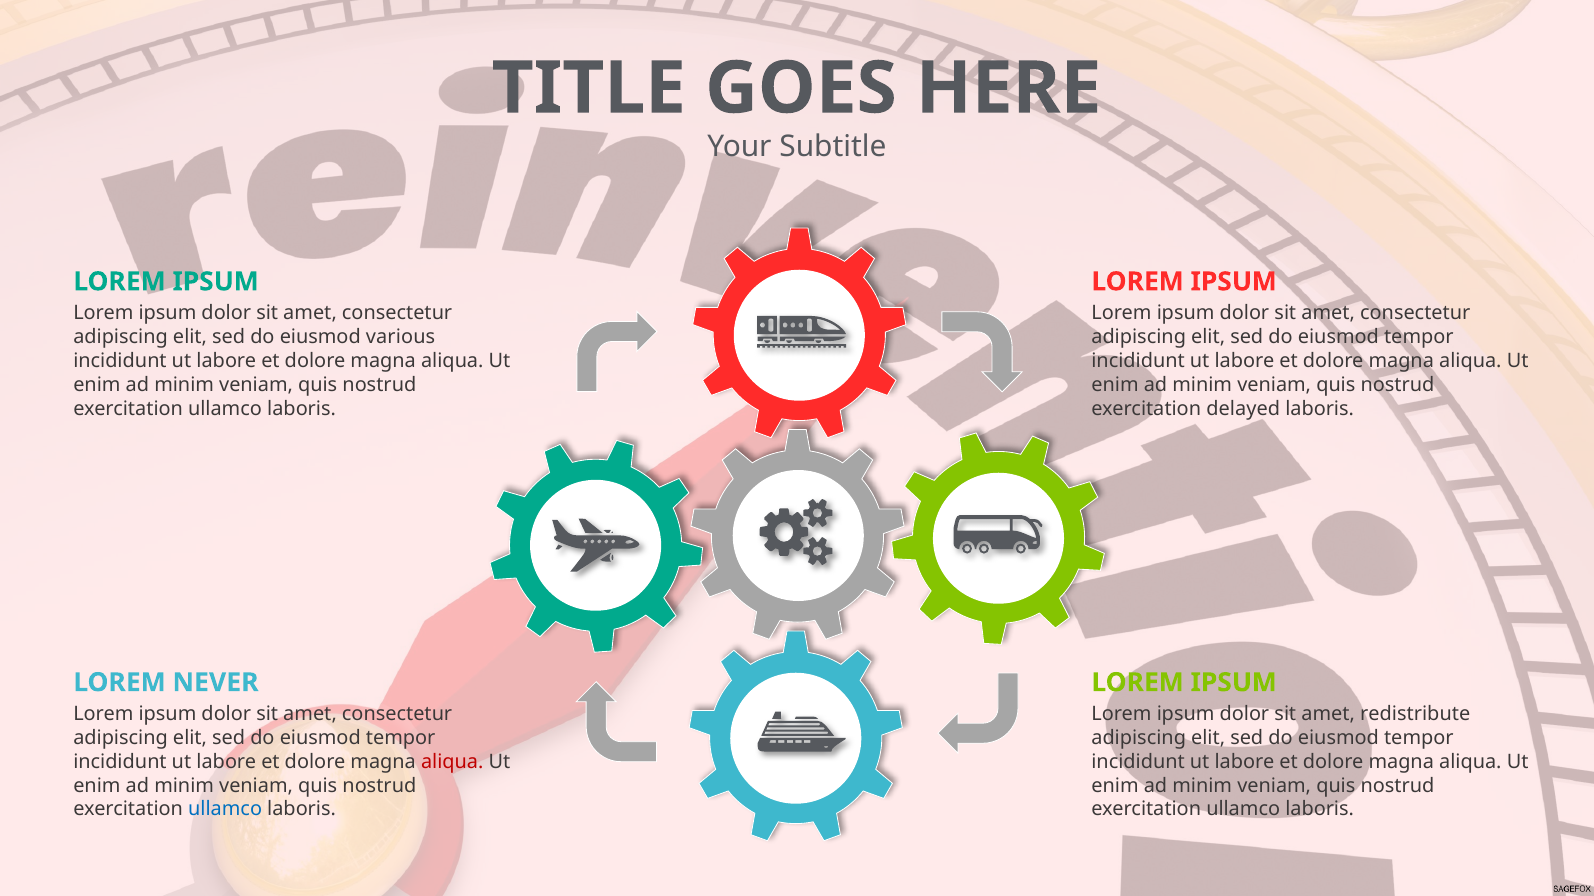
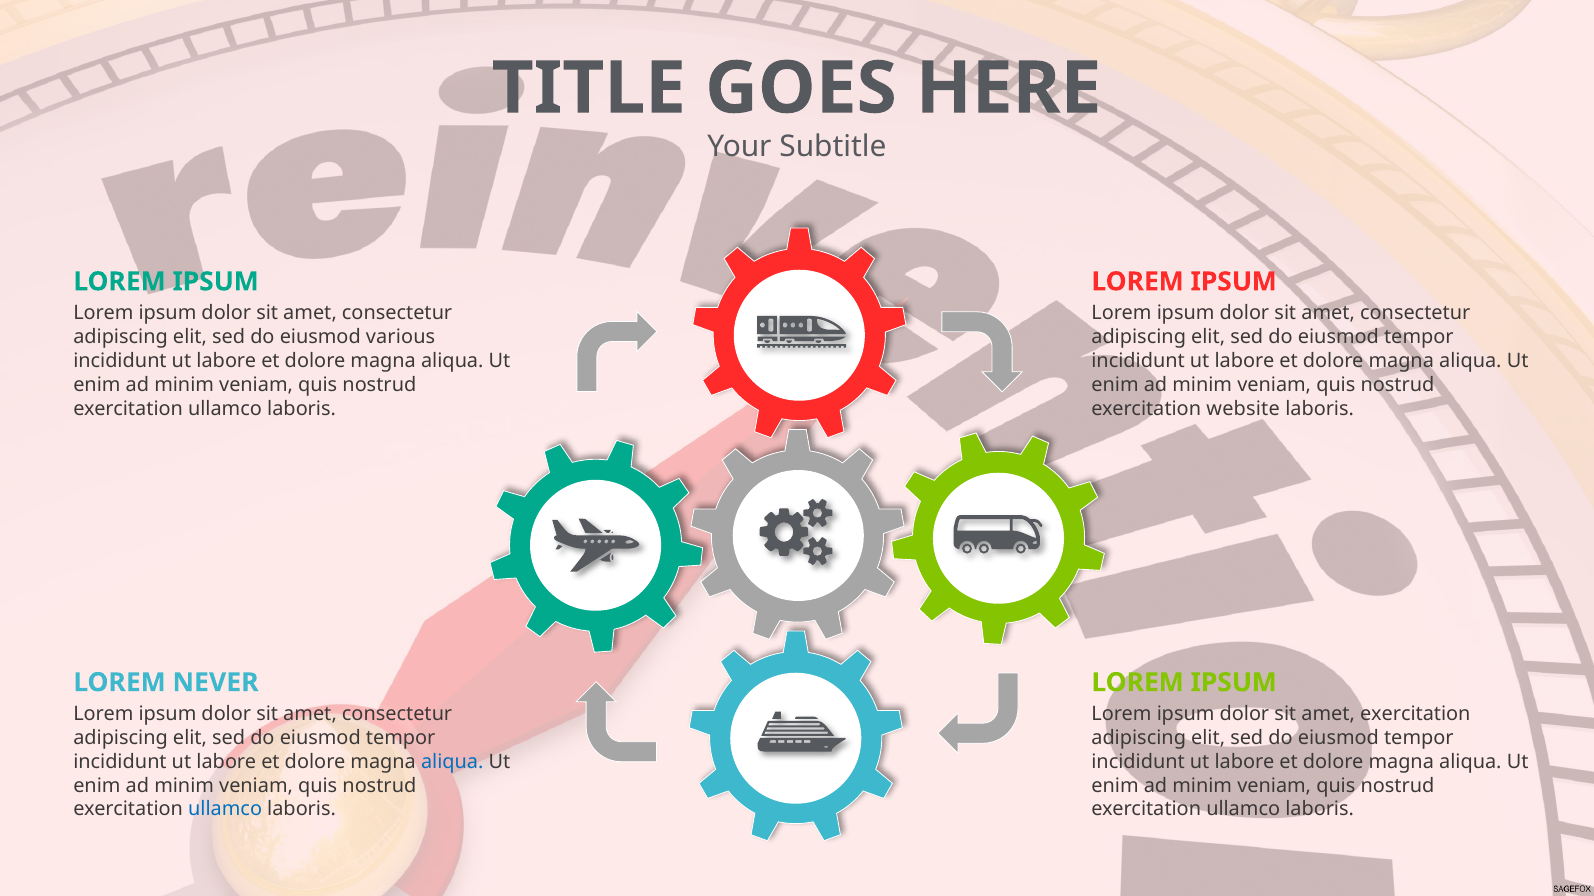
delayed: delayed -> website (1243, 409)
amet redistribute: redistribute -> exercitation (1415, 714)
aliqua colour: red -> blue (452, 762)
